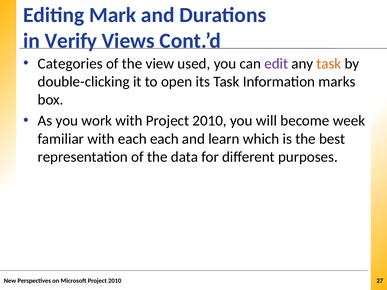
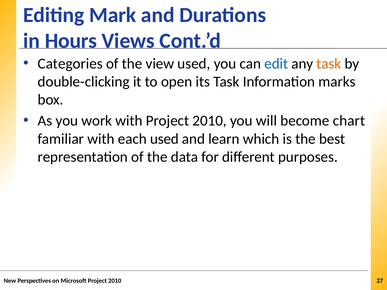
Verify: Verify -> Hours (71, 41)
edit colour: purple -> blue (276, 64)
week: week -> chart (349, 121)
each each: each -> used (164, 139)
